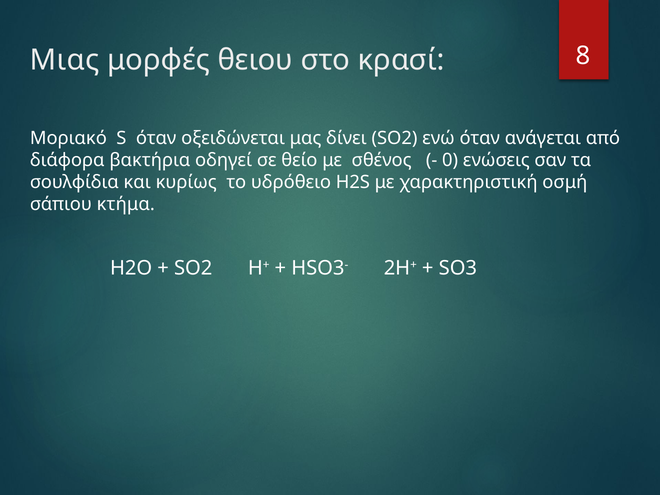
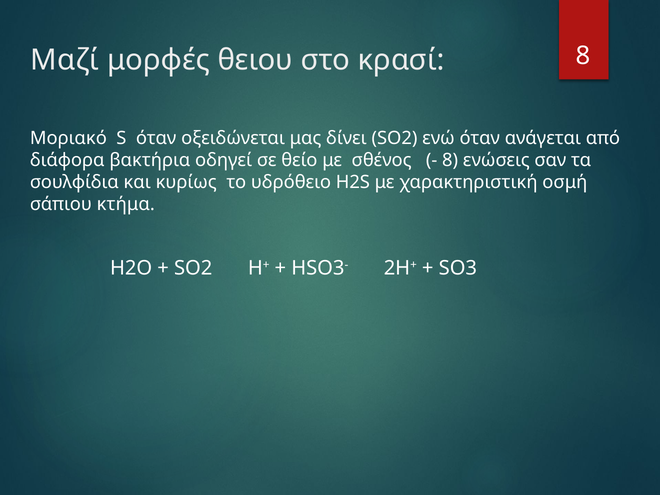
Μιας: Μιας -> Μαζί (65, 60)
0: 0 -> 8 (450, 160)
